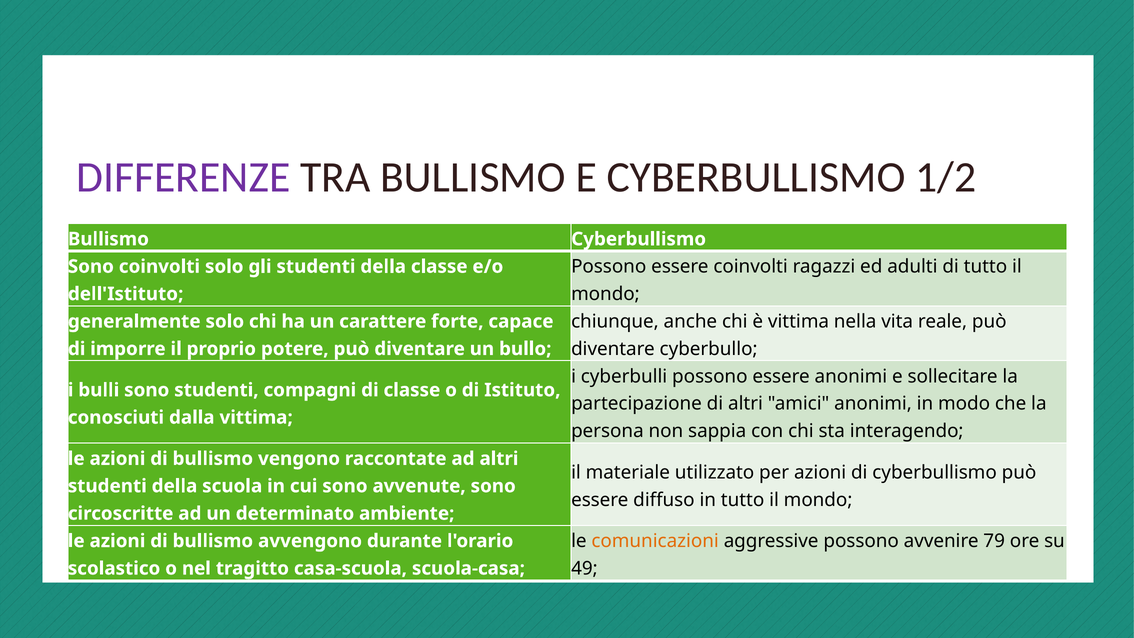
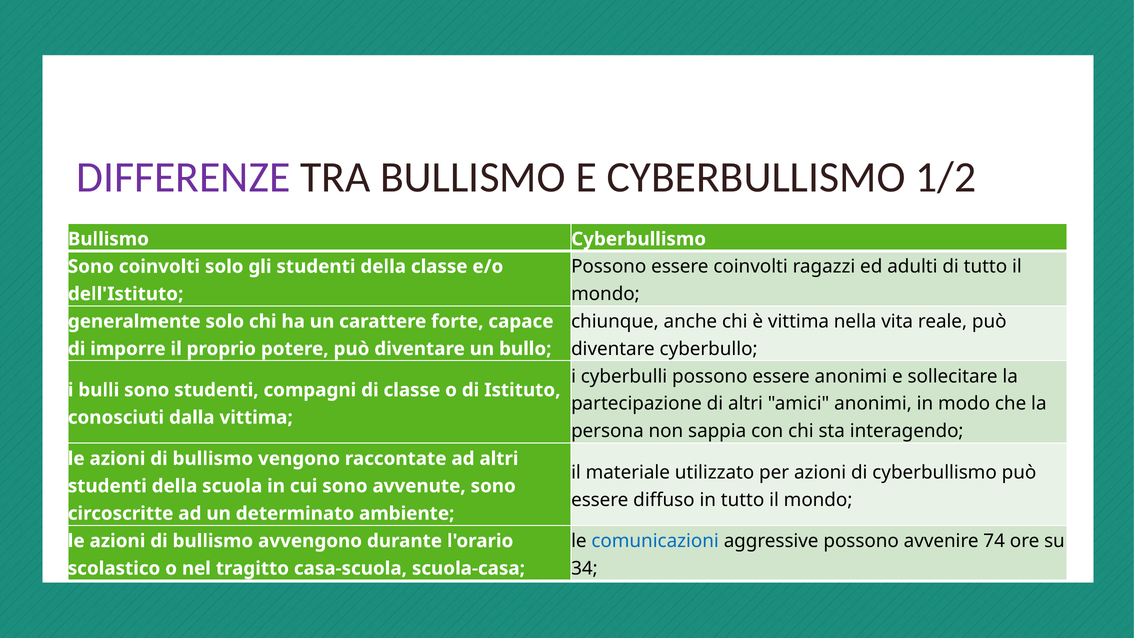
comunicazioni colour: orange -> blue (655, 541)
79: 79 -> 74 (994, 541)
49: 49 -> 34 (584, 568)
